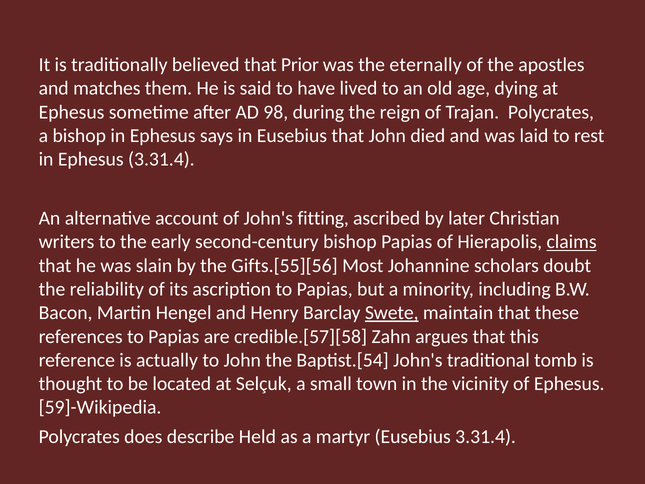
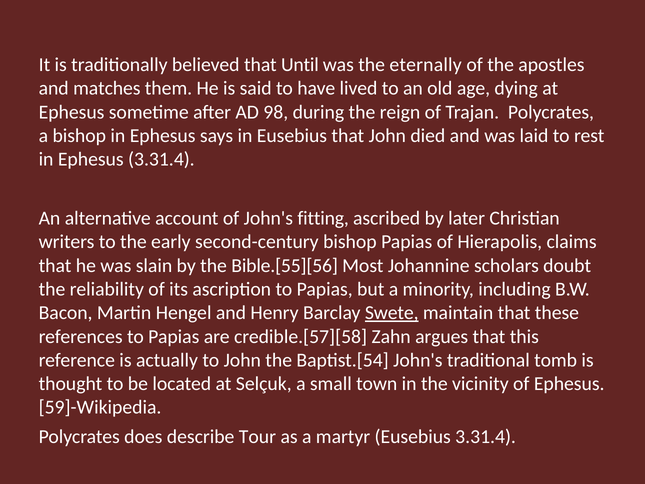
Prior: Prior -> Until (300, 65)
claims underline: present -> none (572, 242)
Gifts.[55][56: Gifts.[55][56 -> Bible.[55][56 (285, 265)
Held: Held -> Tour (257, 437)
